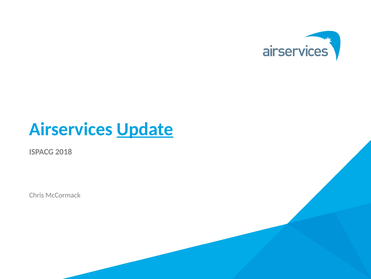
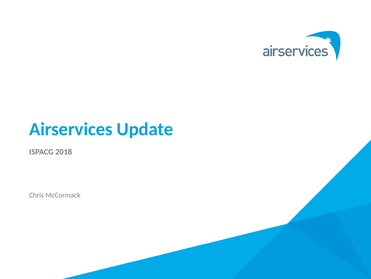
Update underline: present -> none (145, 129)
